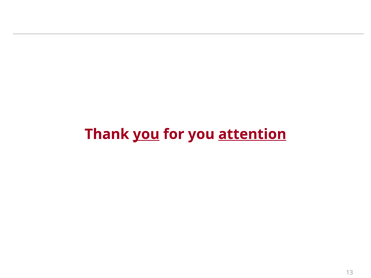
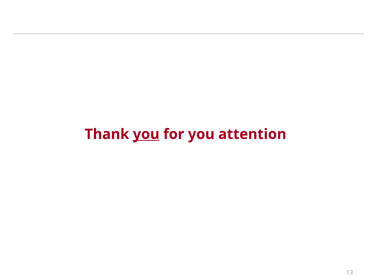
attention underline: present -> none (252, 134)
